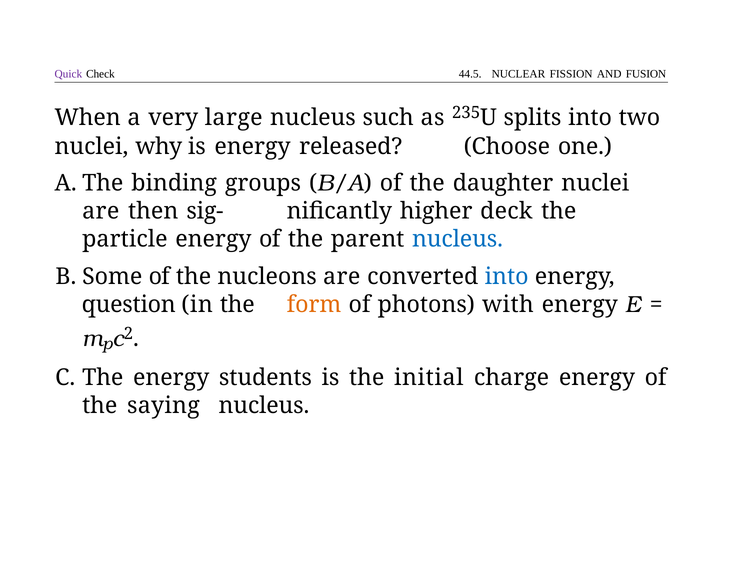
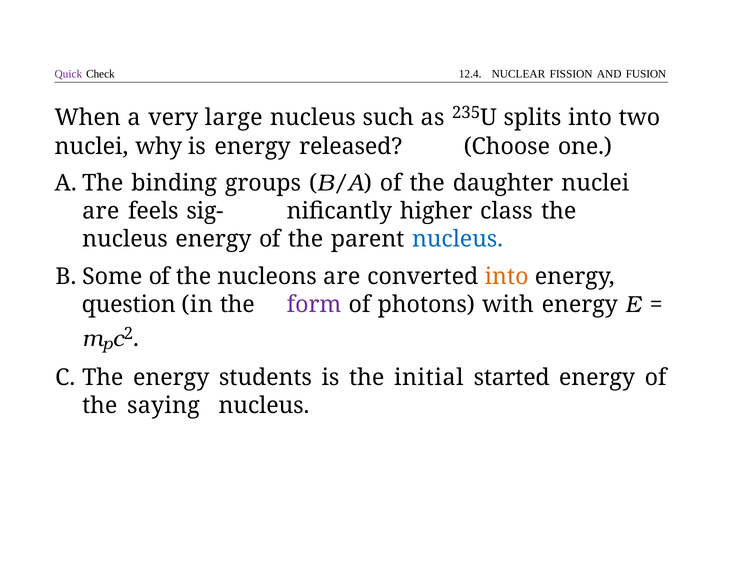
44.5: 44.5 -> 12.4 (470, 74)
then: then -> feels (153, 211)
deck: deck -> class (506, 211)
particle: particle -> nucleus (125, 239)
into colour: blue -> orange (507, 277)
form colour: orange -> purple (314, 305)
charge: charge -> started (512, 378)
